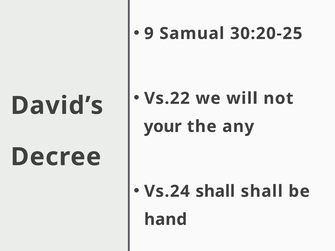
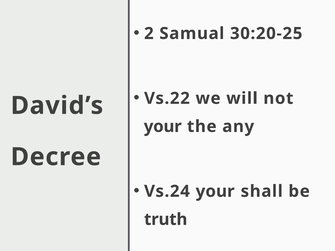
9: 9 -> 2 (149, 34)
Vs.24 shall: shall -> your (215, 191)
hand: hand -> truth (166, 220)
